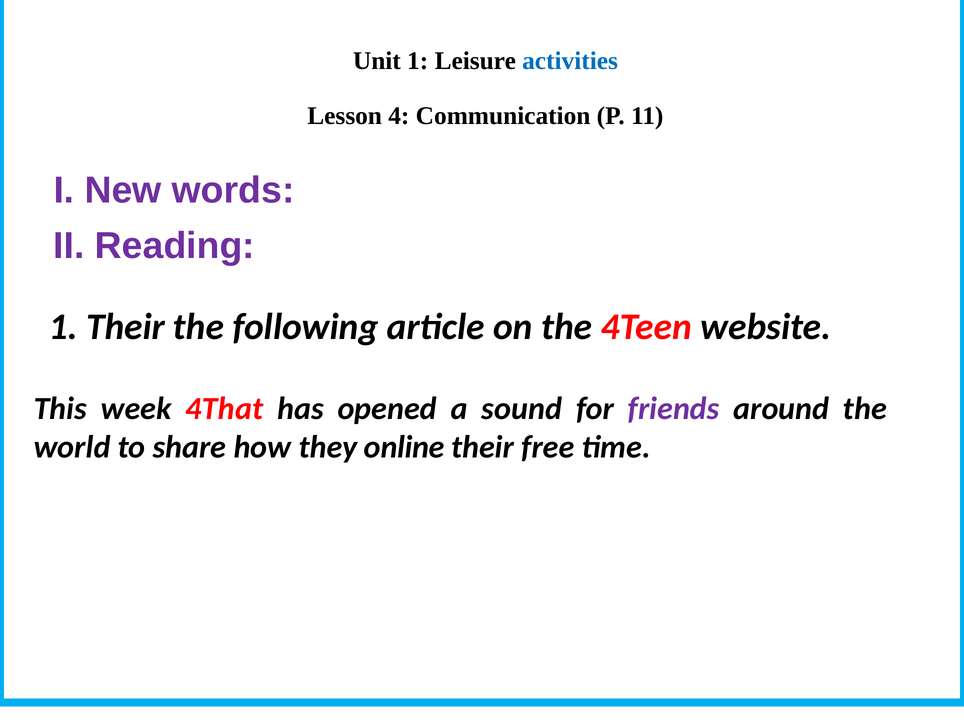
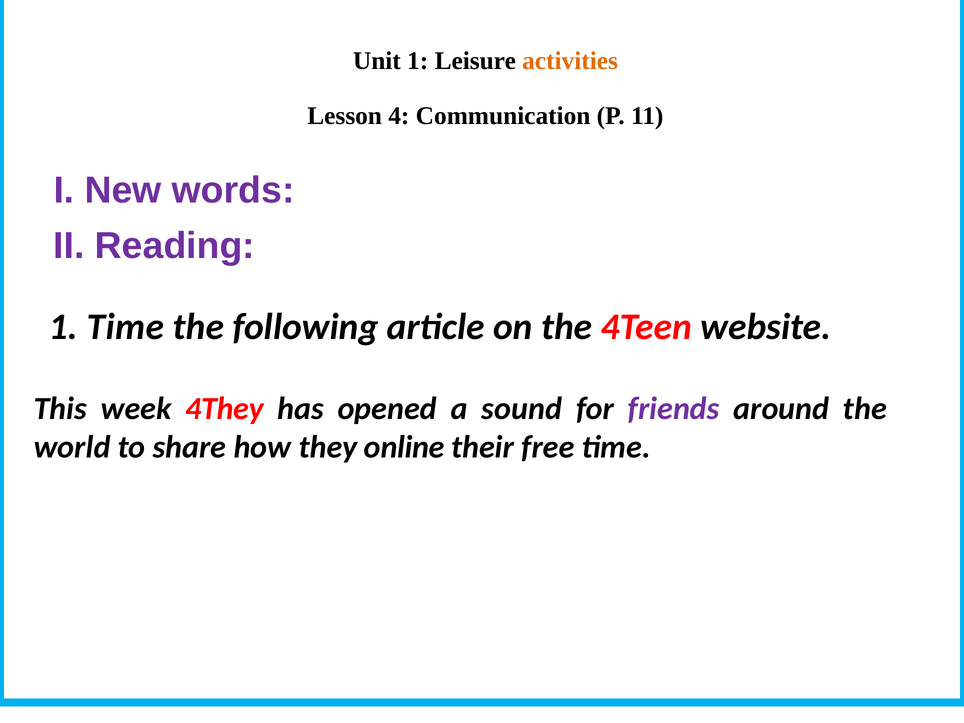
activities colour: blue -> orange (570, 61)
1 Their: Their -> Time (125, 327)
4That: 4That -> 4They (225, 408)
